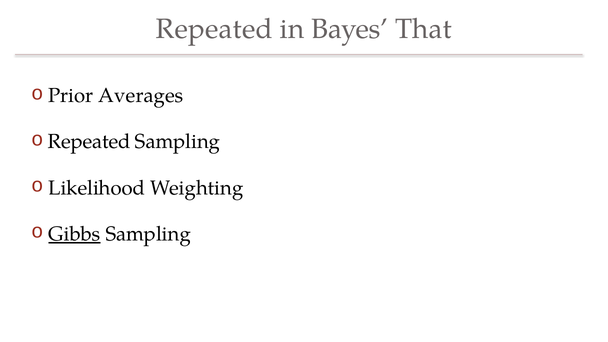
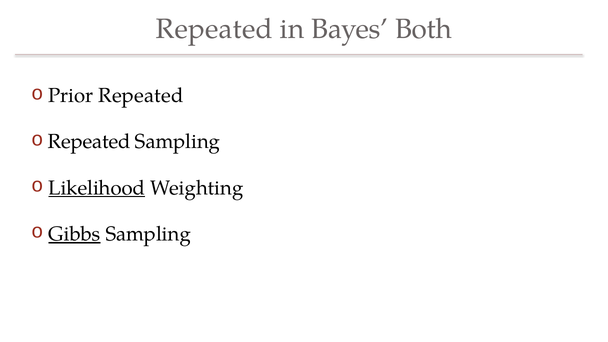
That: That -> Both (423, 29)
Prior Averages: Averages -> Repeated (141, 96)
Likelihood underline: none -> present (97, 188)
